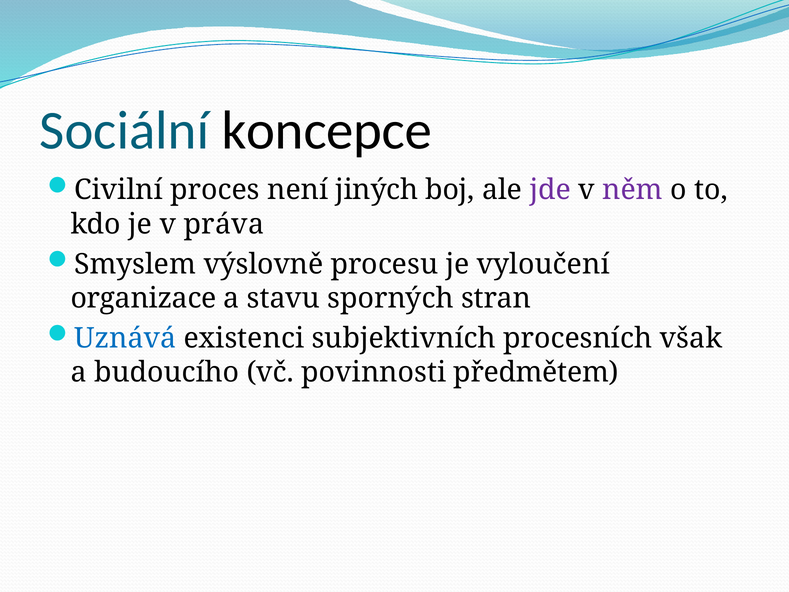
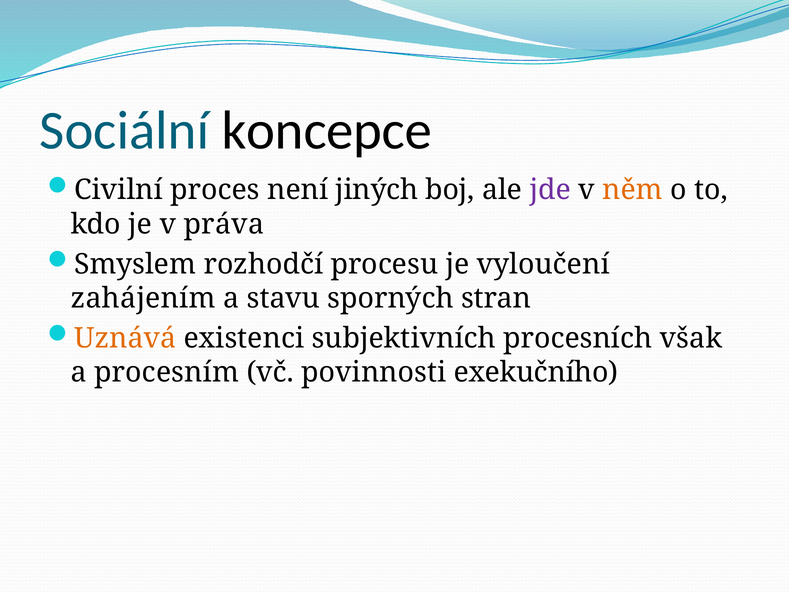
něm colour: purple -> orange (633, 190)
výslovně: výslovně -> rozhodčí (263, 264)
organizace: organizace -> zahájením (143, 298)
Uznává colour: blue -> orange (125, 338)
budoucího: budoucího -> procesním (167, 372)
předmětem: předmětem -> exekučního (536, 372)
